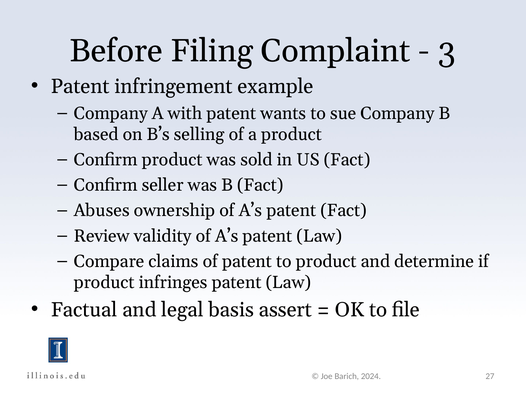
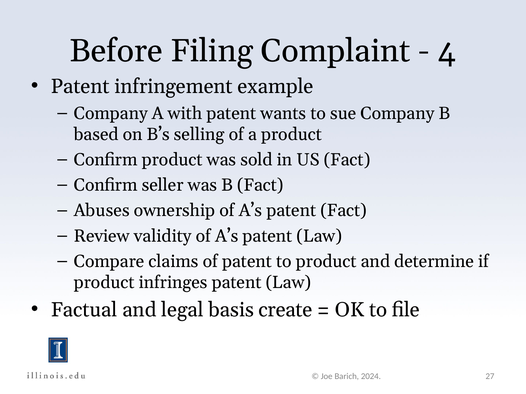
3: 3 -> 4 (447, 51)
assert: assert -> create (285, 310)
